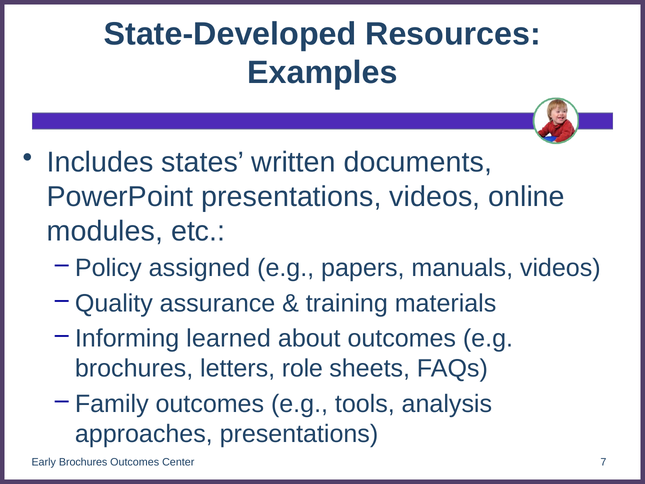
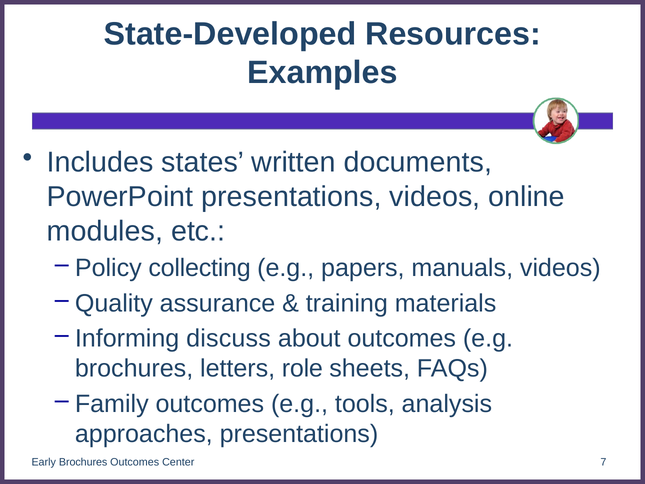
assigned: assigned -> collecting (200, 268)
learned: learned -> discuss (229, 338)
